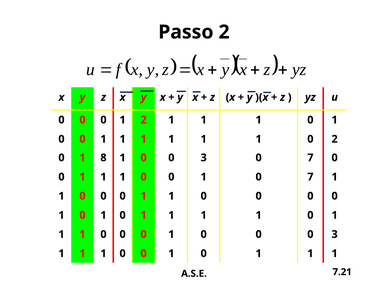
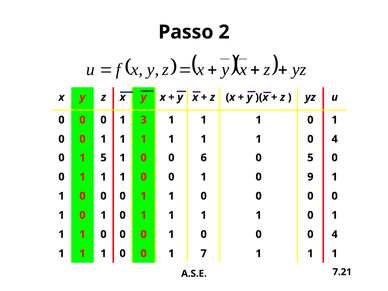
1 2: 2 -> 3 (144, 120)
1 0 2: 2 -> 4 (335, 139)
1 8: 8 -> 5 (103, 158)
1 0 0 3: 3 -> 6 (204, 158)
7: 7 -> 5 (310, 158)
1 0 7: 7 -> 9 (310, 177)
0 0 0 3: 3 -> 4 (335, 234)
0: 0 -> 7 (204, 254)
